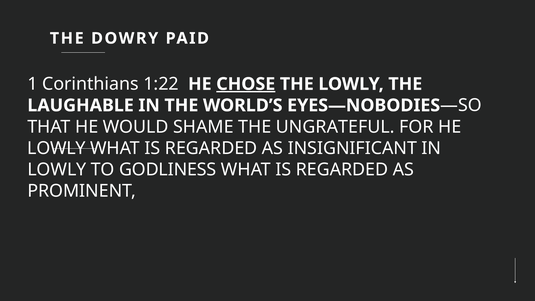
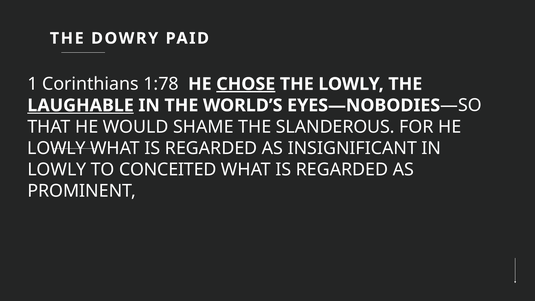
1:22: 1:22 -> 1:78 (161, 84)
LAUGHABLE underline: none -> present (81, 105)
UNGRATEFUL: UNGRATEFUL -> SLANDEROUS (335, 127)
GODLINESS: GODLINESS -> CONCEITED (168, 170)
